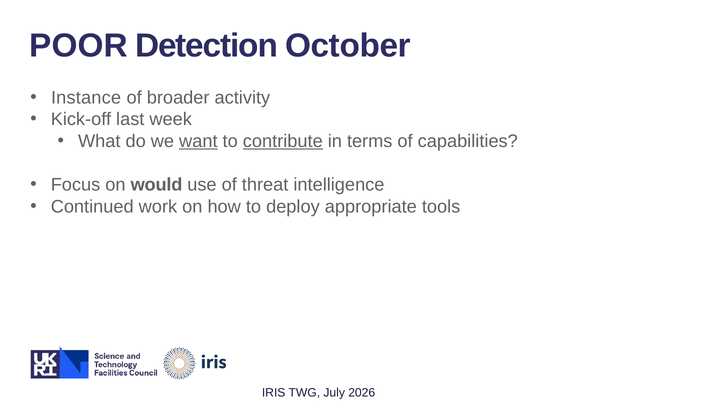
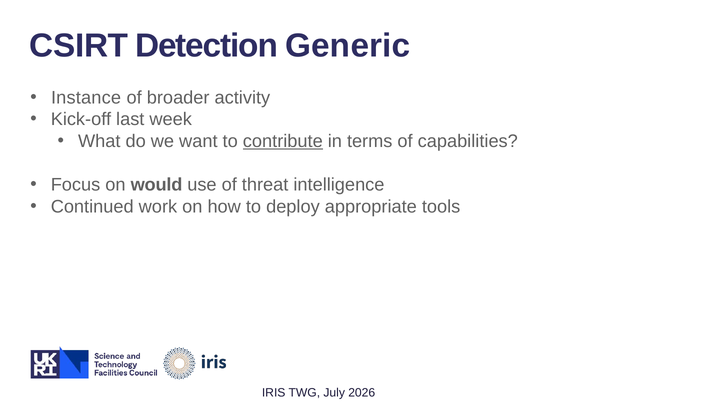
POOR: POOR -> CSIRT (79, 46)
October: October -> Generic (348, 46)
want underline: present -> none (198, 141)
